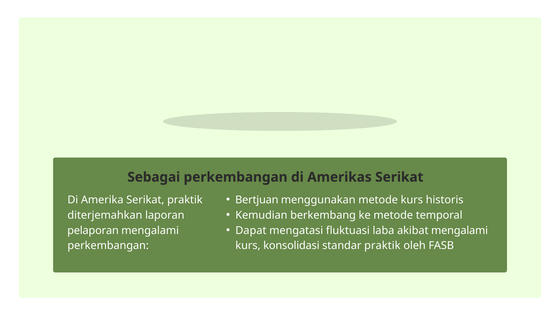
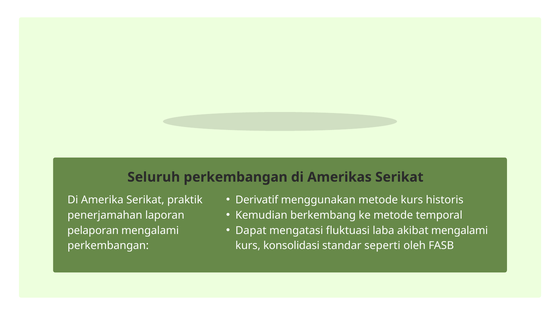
Sebagai: Sebagai -> Seluruh (154, 177)
Bertjuan: Bertjuan -> Derivatif (257, 200)
diterjemahkan: diterjemahkan -> penerjamahan (105, 215)
standar praktik: praktik -> seperti (382, 246)
